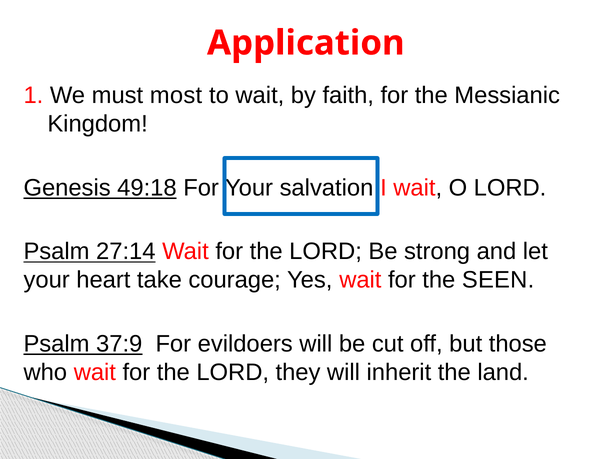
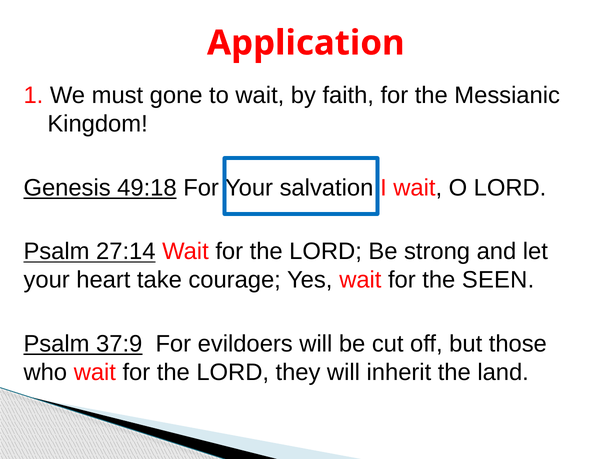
most: most -> gone (176, 95)
